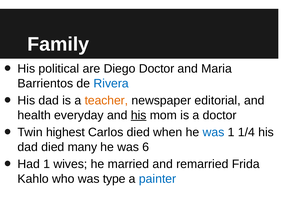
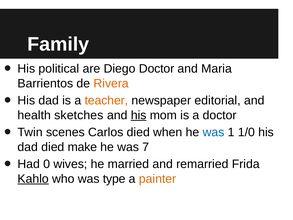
Rivera colour: blue -> orange (111, 83)
everyday: everyday -> sketches (79, 115)
highest: highest -> scenes (65, 132)
1/4: 1/4 -> 1/0 (246, 132)
many: many -> make (82, 147)
6: 6 -> 7 (146, 147)
Had 1: 1 -> 0 (47, 164)
Kahlo underline: none -> present (33, 179)
painter colour: blue -> orange (158, 179)
